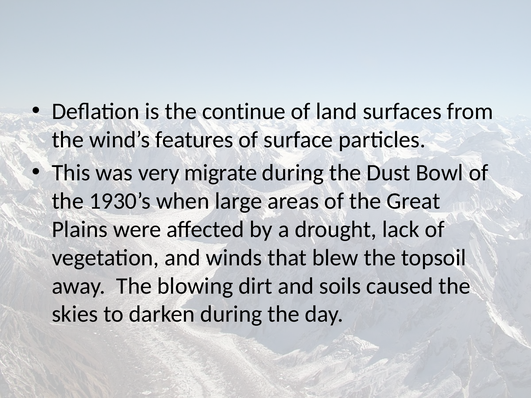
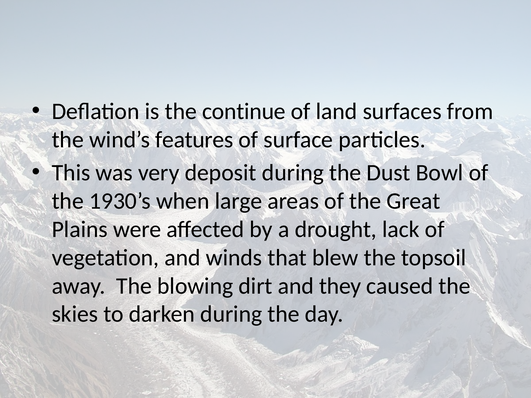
migrate: migrate -> deposit (221, 173)
soils: soils -> they (340, 286)
